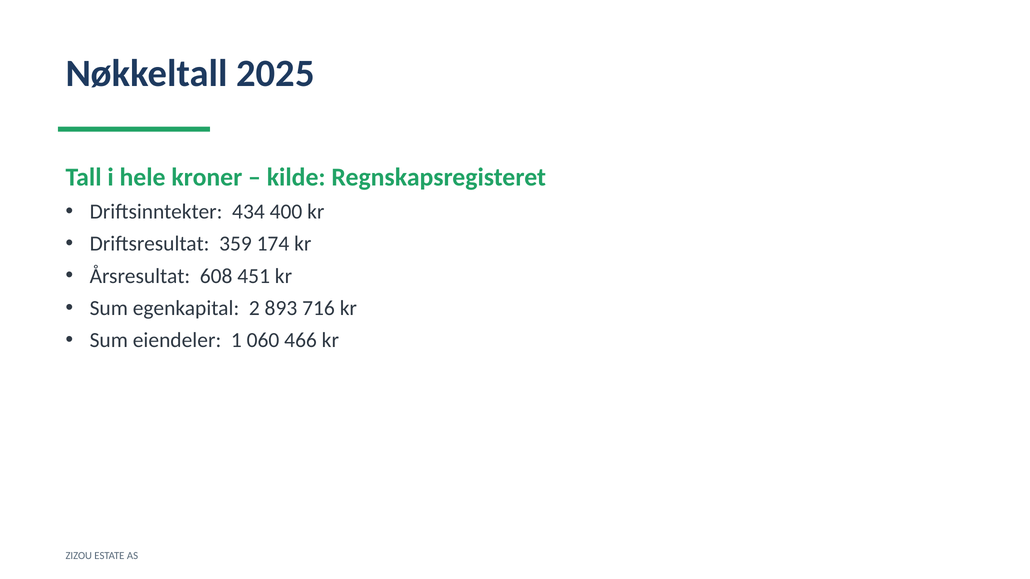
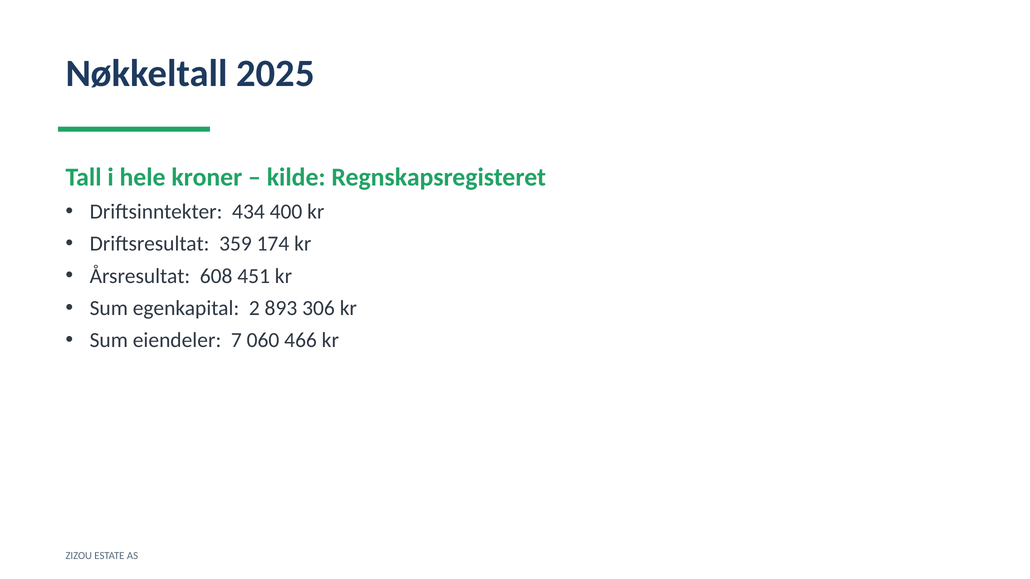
716: 716 -> 306 (318, 308)
1: 1 -> 7 (236, 341)
